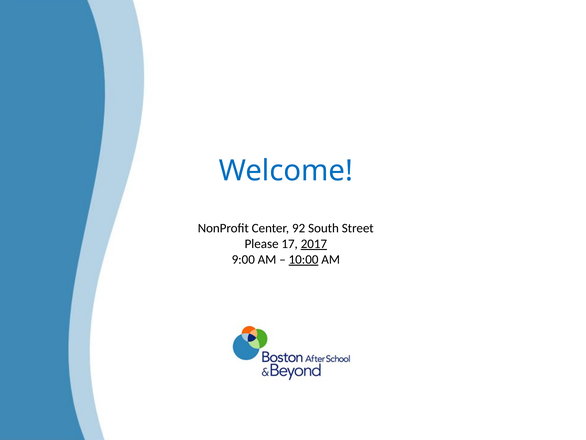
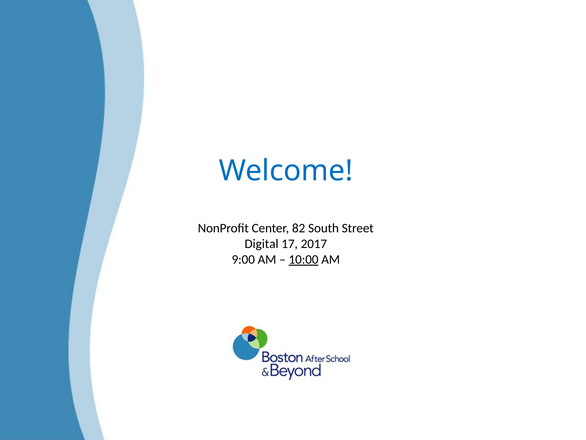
92: 92 -> 82 (299, 228)
Please: Please -> Digital (262, 244)
2017 underline: present -> none (314, 244)
